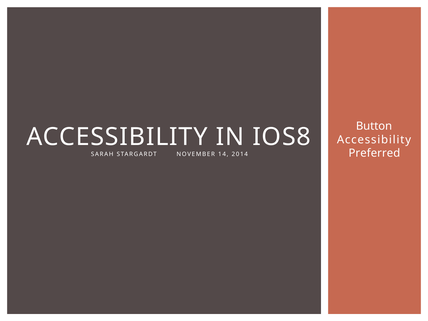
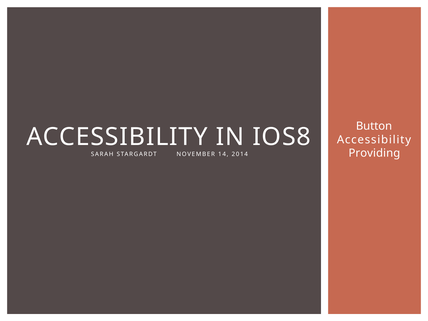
Preferred: Preferred -> Providing (374, 153)
